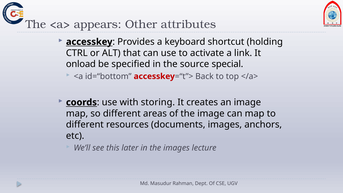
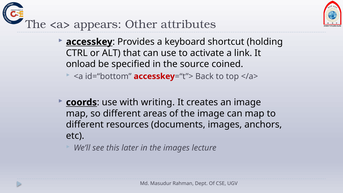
special: special -> coined (227, 64)
storing: storing -> writing (158, 102)
